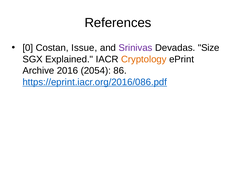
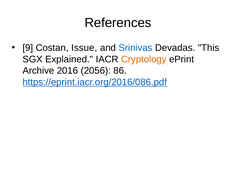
0: 0 -> 9 (28, 48)
Srinivas colour: purple -> blue (136, 48)
Size: Size -> This (209, 48)
2054: 2054 -> 2056 (96, 71)
